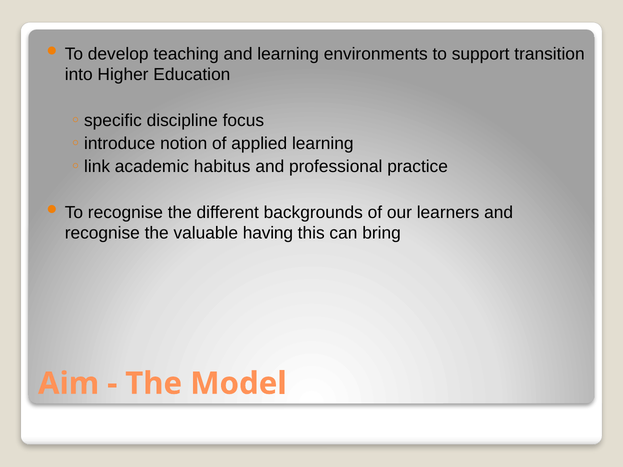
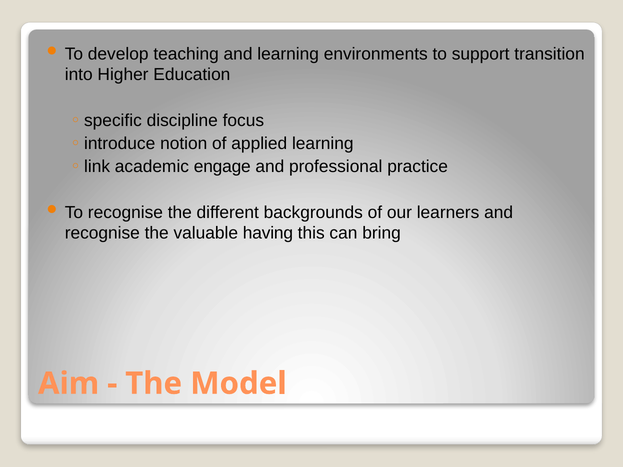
habitus: habitus -> engage (222, 167)
